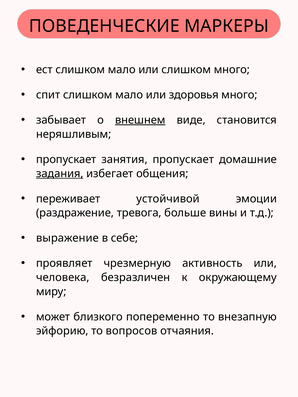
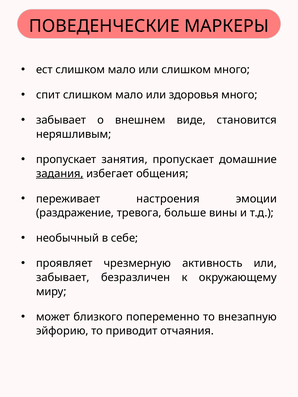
внешнем underline: present -> none (140, 120)
устойчивой: устойчивой -> настроения (168, 199)
выражение: выражение -> необычный (68, 238)
человека: человека -> забывает (63, 278)
вопросов: вопросов -> приводит (132, 331)
